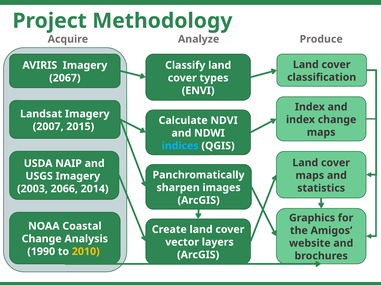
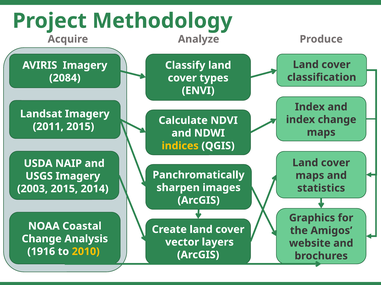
2067: 2067 -> 2084 (65, 78)
2007: 2007 -> 2011 (48, 127)
indices colour: light blue -> yellow (180, 146)
2003 2066: 2066 -> 2015 (64, 189)
1990: 1990 -> 1916 (41, 252)
